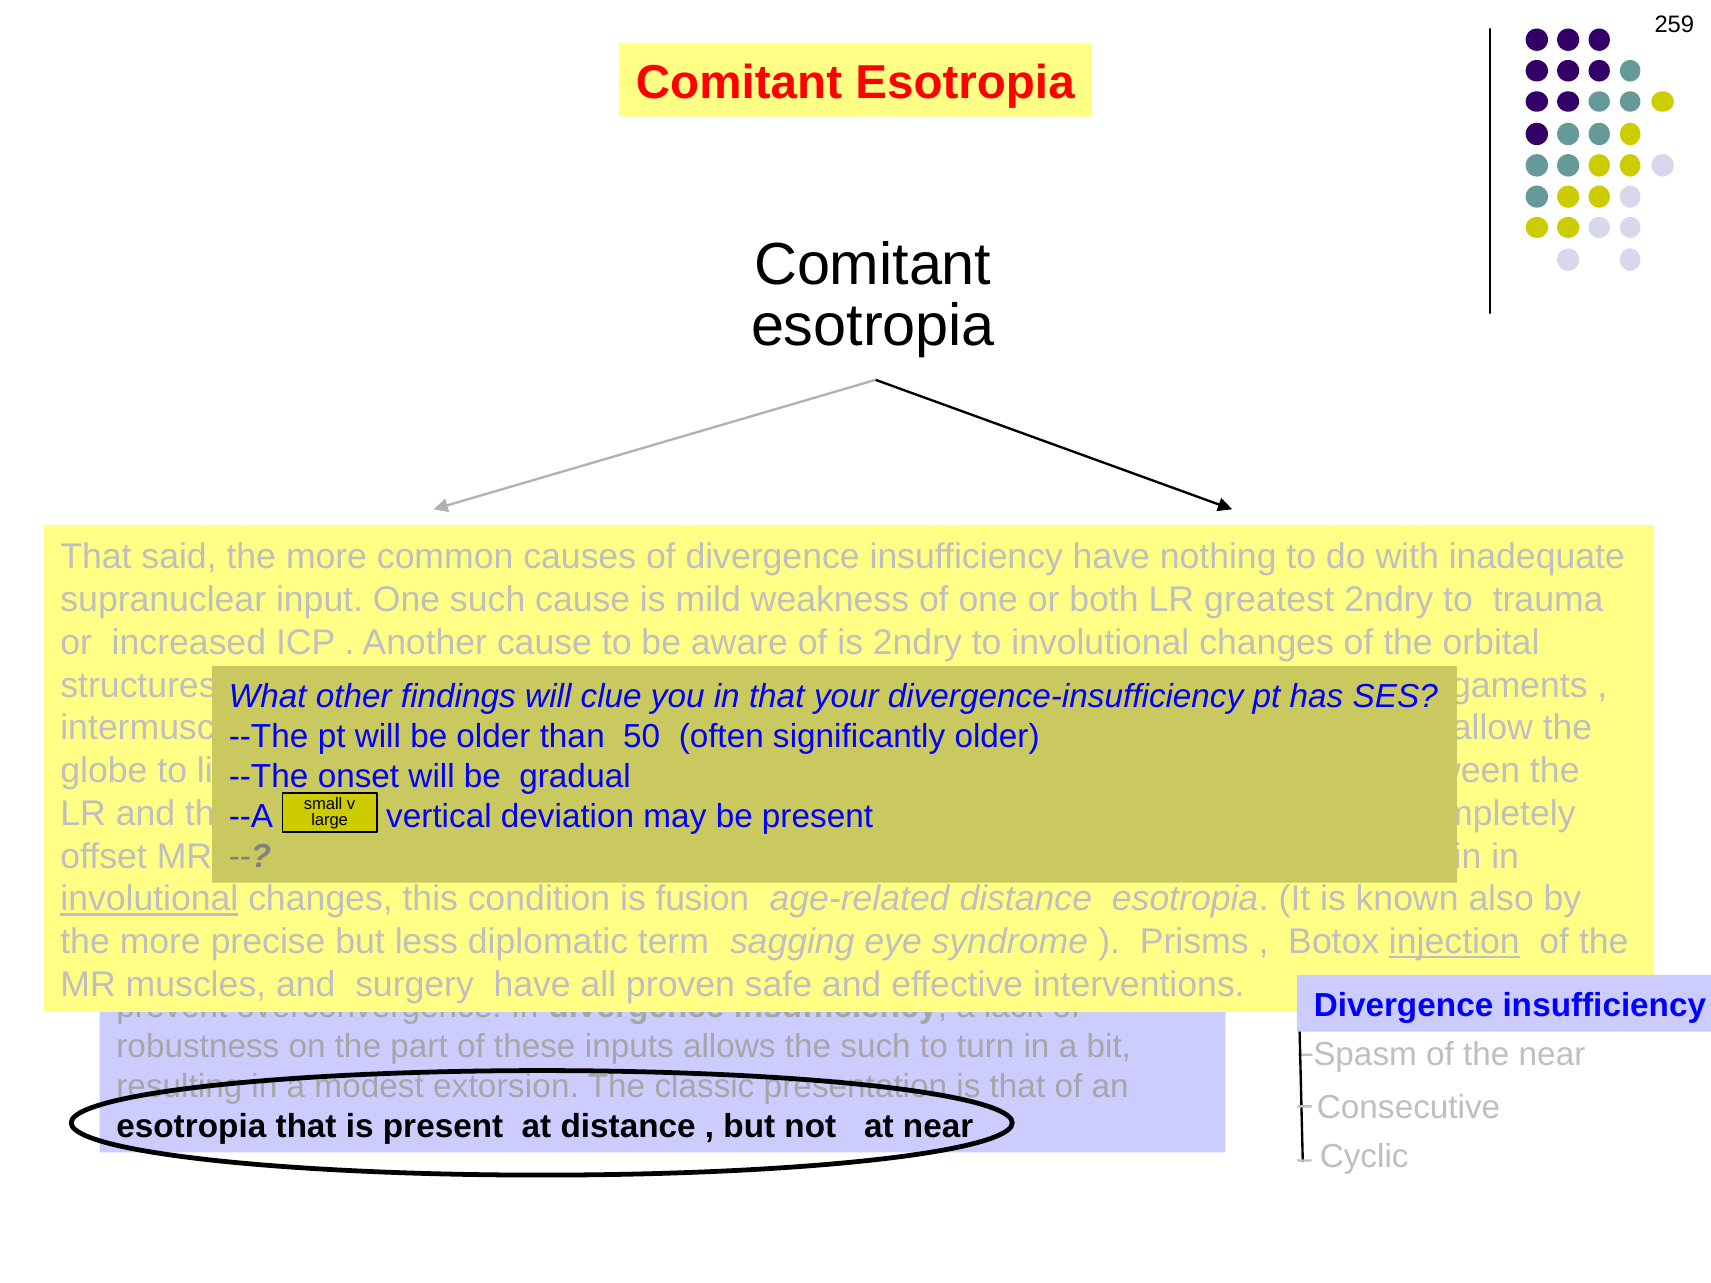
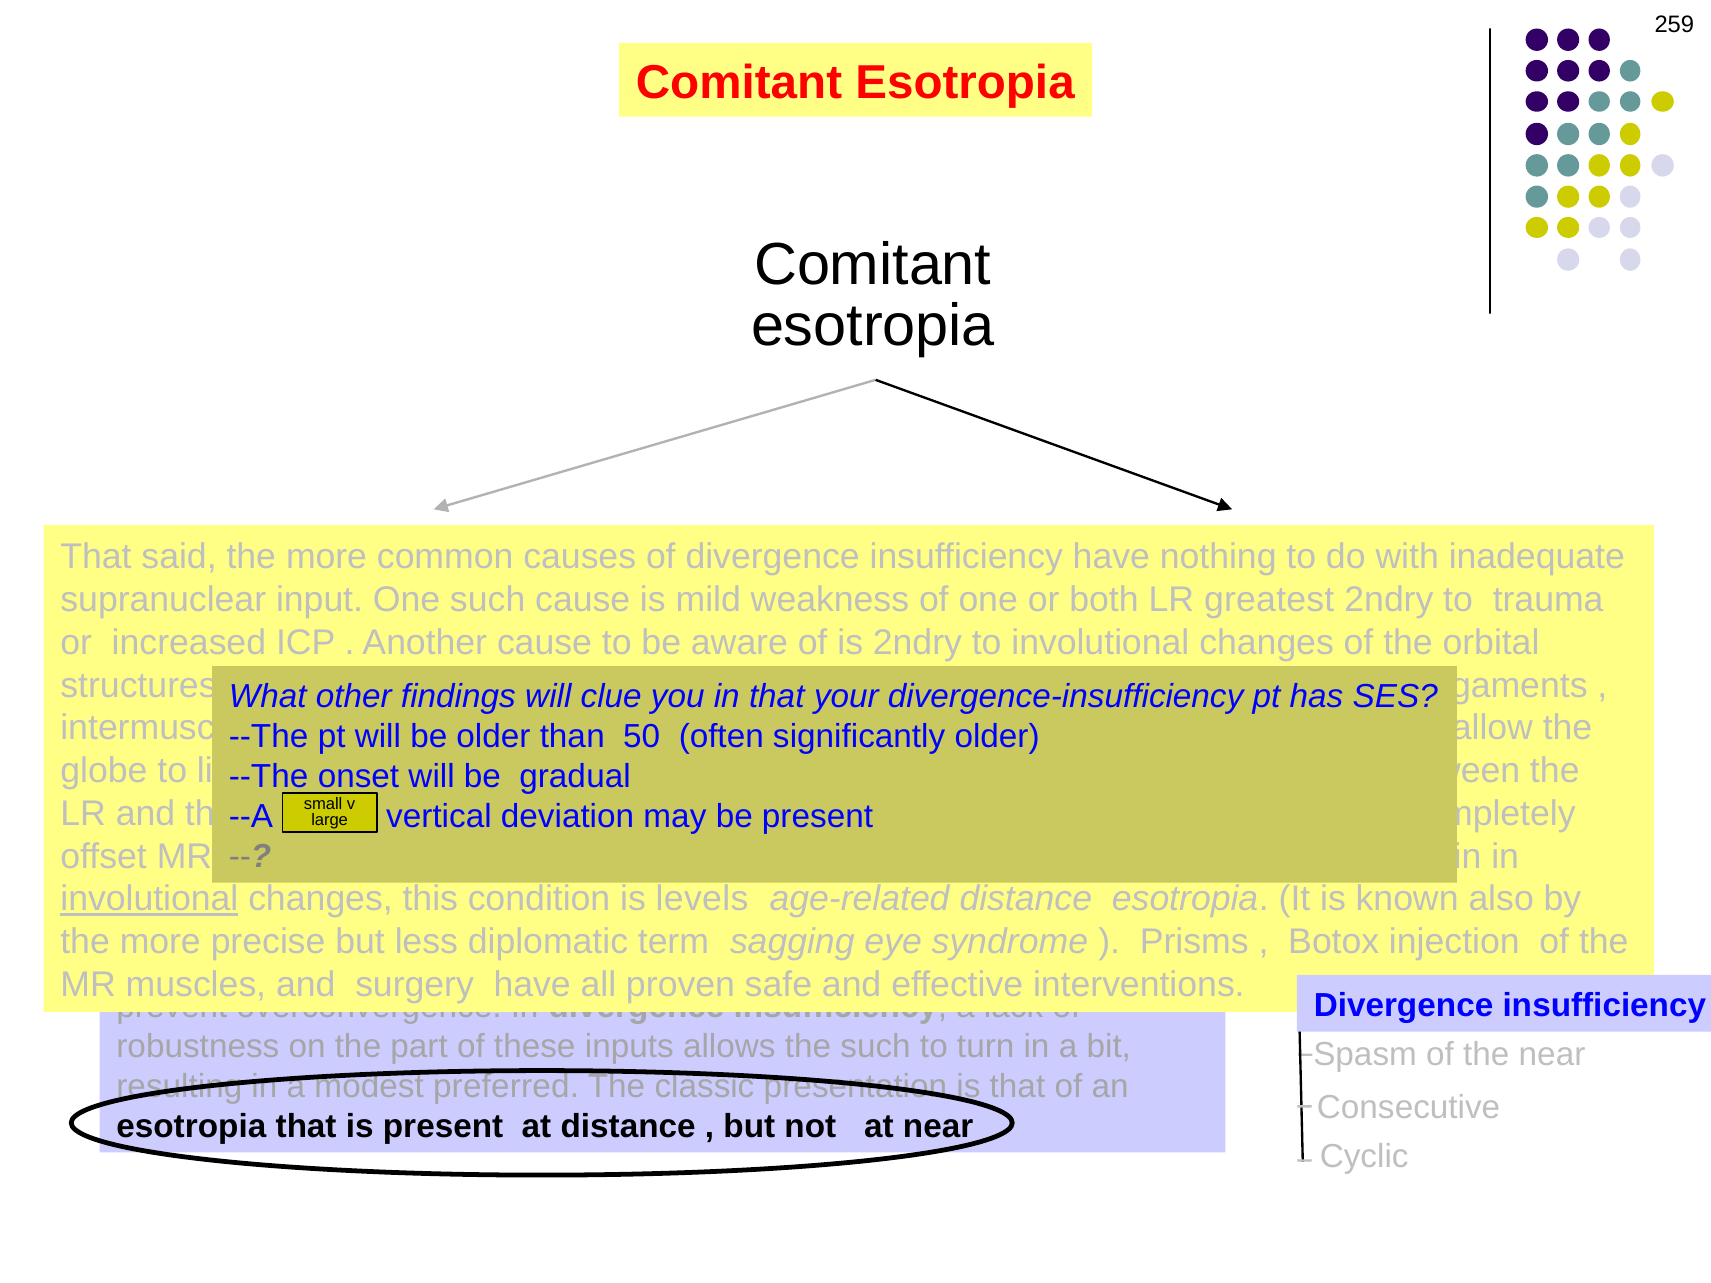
is fusion: fusion -> levels (702, 899)
injection underline: present -> none (1454, 942)
extorsion: extorsion -> preferred (506, 1087)
